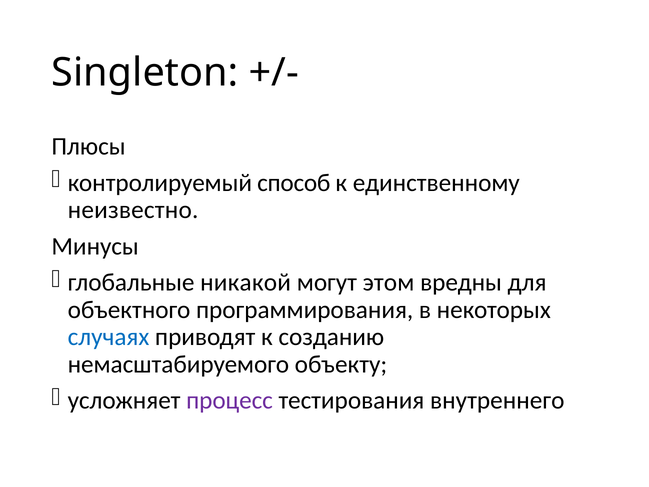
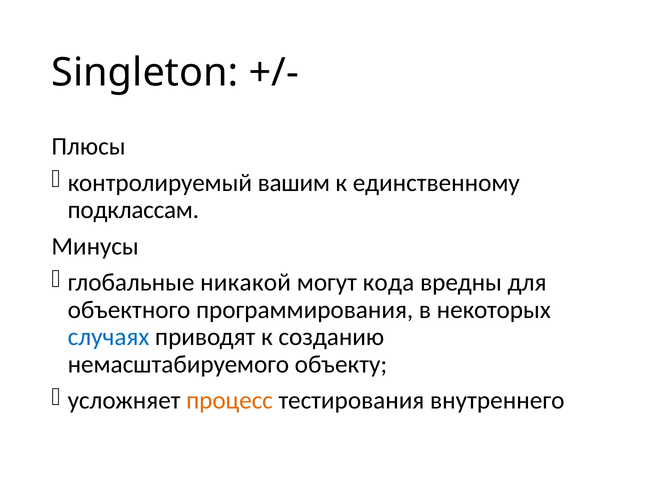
способ: способ -> вашим (294, 183)
неизвестно: неизвестно -> подклассам (133, 210)
этом: этом -> кода (388, 282)
процесс colour: purple -> orange (230, 400)
